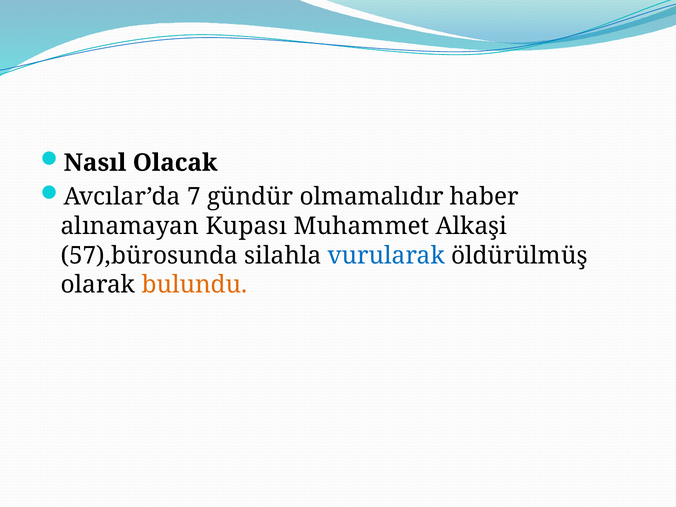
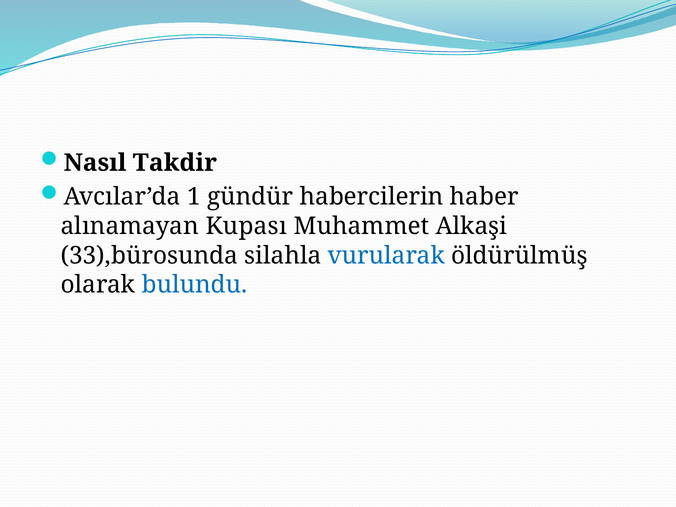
Olacak: Olacak -> Takdir (175, 163)
7: 7 -> 1 (194, 197)
olmamalıdır: olmamalıdır -> habercilerin (372, 197)
57),bürosunda: 57),bürosunda -> 33),bürosunda (149, 255)
bulundu colour: orange -> blue (195, 285)
